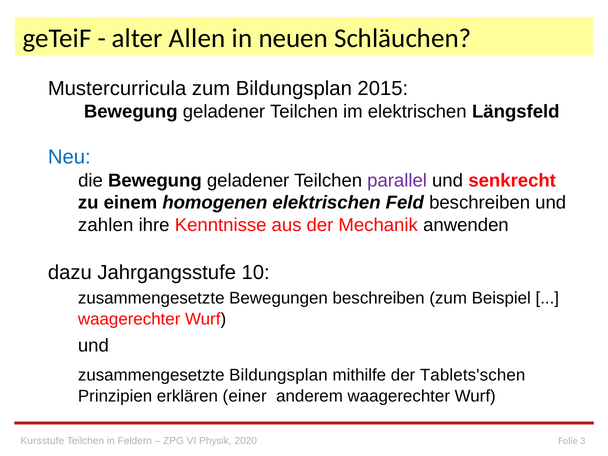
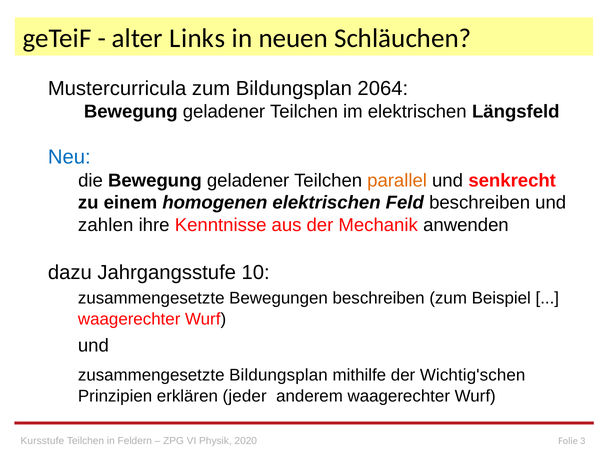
Allen: Allen -> Links (197, 38)
2015: 2015 -> 2064 (383, 88)
parallel colour: purple -> orange (397, 180)
Tablets'schen: Tablets'schen -> Wichtig'schen (473, 375)
einer: einer -> jeder (245, 396)
